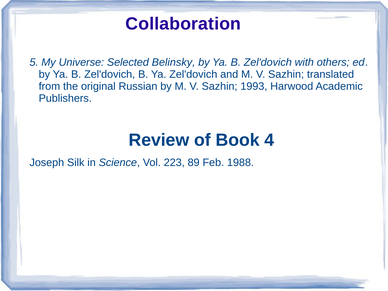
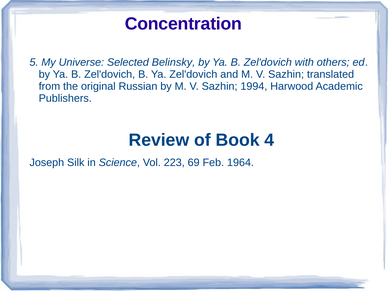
Collaboration: Collaboration -> Concentration (183, 24)
1993: 1993 -> 1994 (254, 86)
89: 89 -> 69 (194, 163)
1988: 1988 -> 1964 (240, 163)
